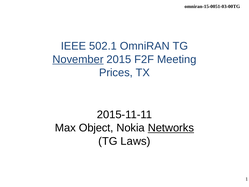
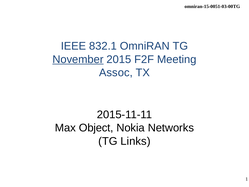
502.1: 502.1 -> 832.1 (103, 46)
Prices: Prices -> Assoc (116, 73)
Networks underline: present -> none (171, 128)
Laws: Laws -> Links (135, 141)
